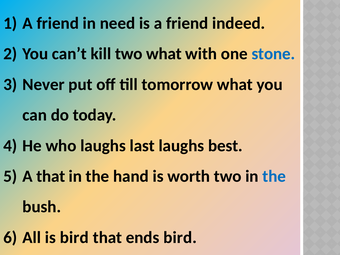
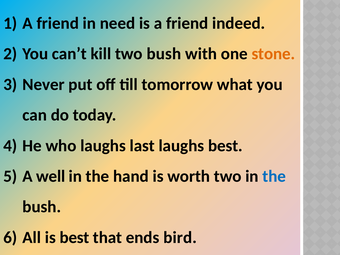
two what: what -> bush (164, 54)
stone colour: blue -> orange (273, 54)
A that: that -> well (51, 176)
is bird: bird -> best (74, 237)
